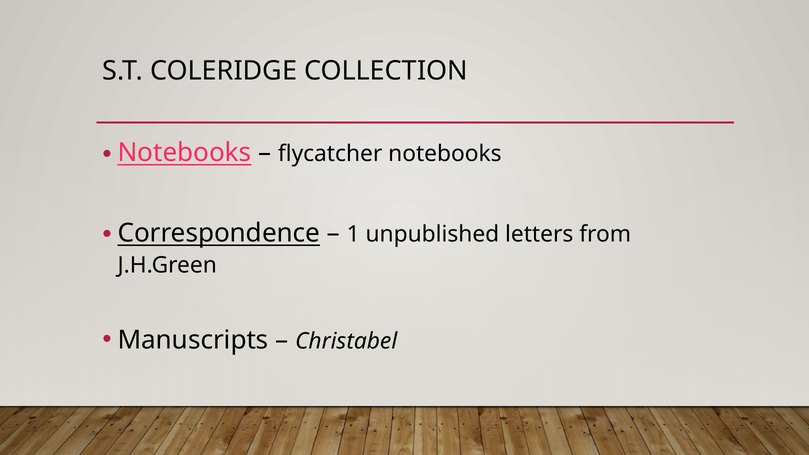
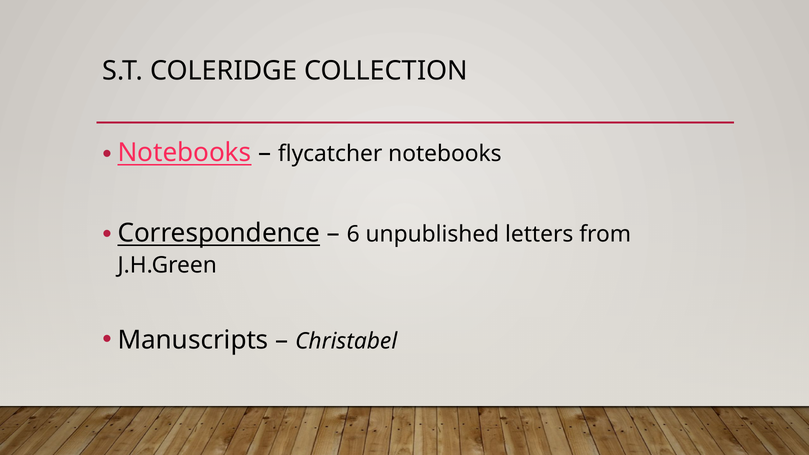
1: 1 -> 6 (353, 234)
